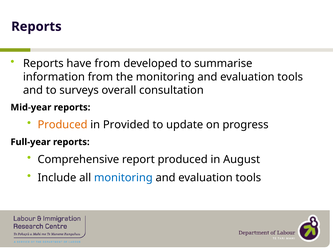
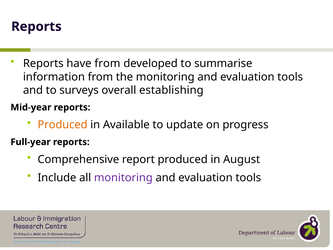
consultation: consultation -> establishing (171, 90)
Provided: Provided -> Available (126, 125)
monitoring colour: blue -> purple (123, 178)
